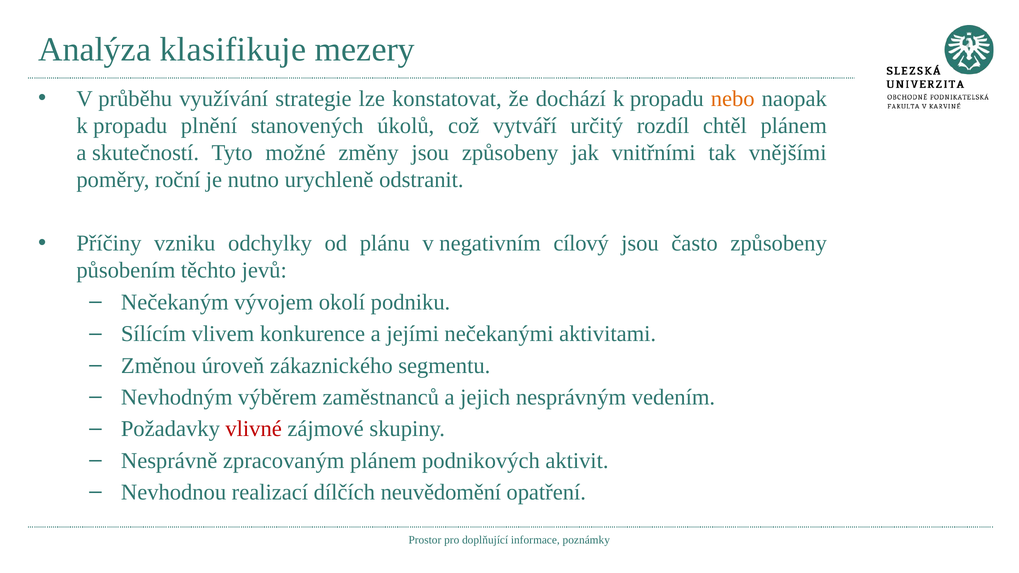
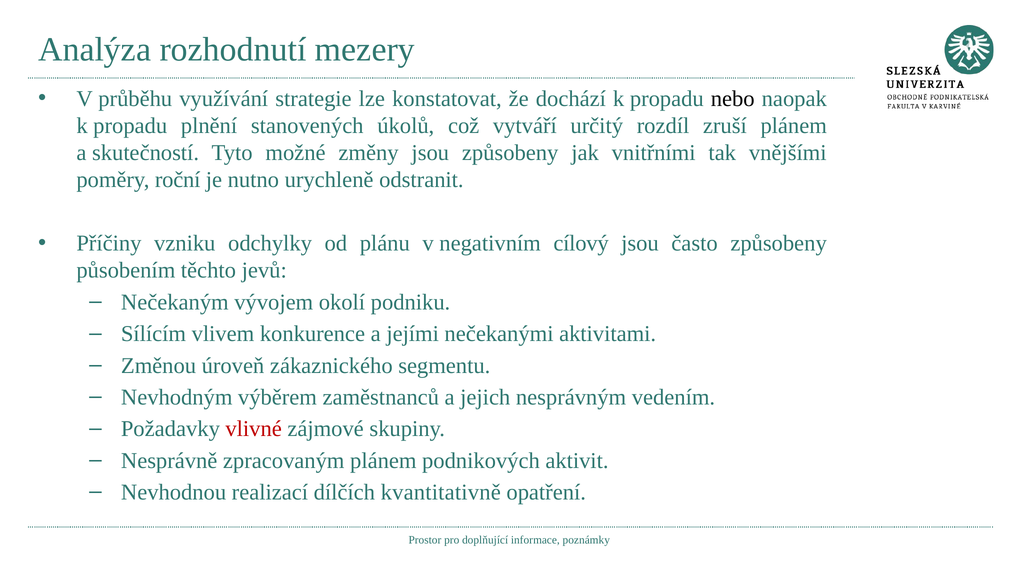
klasifikuje: klasifikuje -> rozhodnutí (233, 50)
nebo colour: orange -> black (733, 99)
chtěl: chtěl -> zruší (725, 126)
neuvědomění: neuvědomění -> kvantitativně (441, 492)
